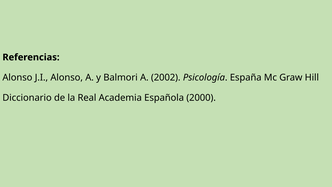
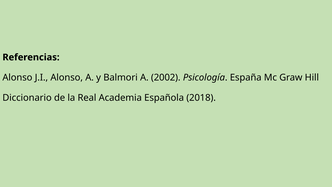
2000: 2000 -> 2018 (201, 98)
